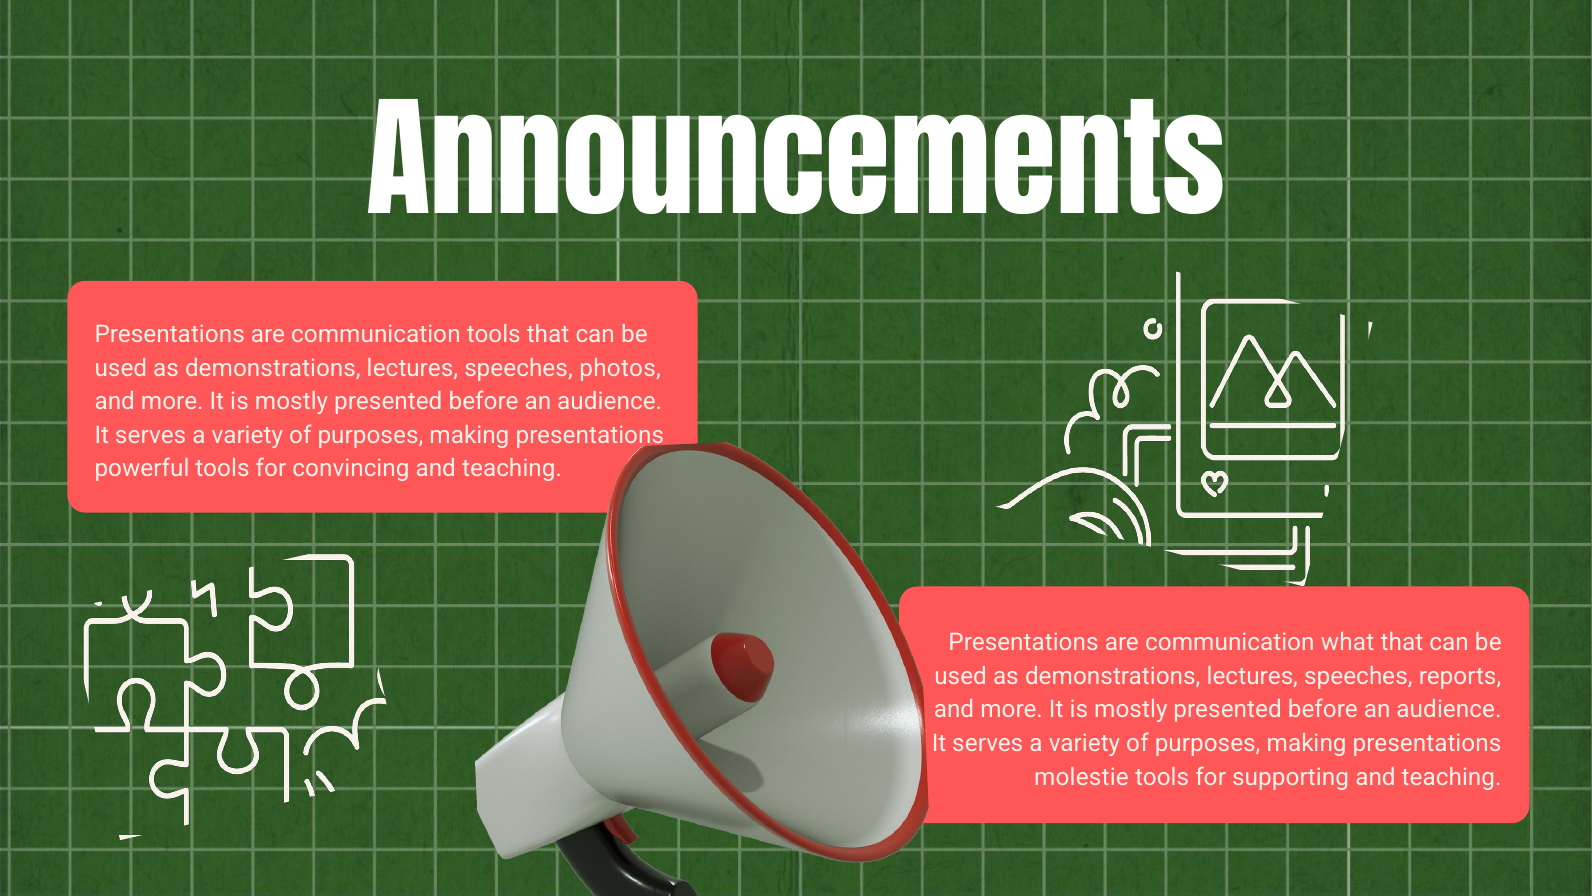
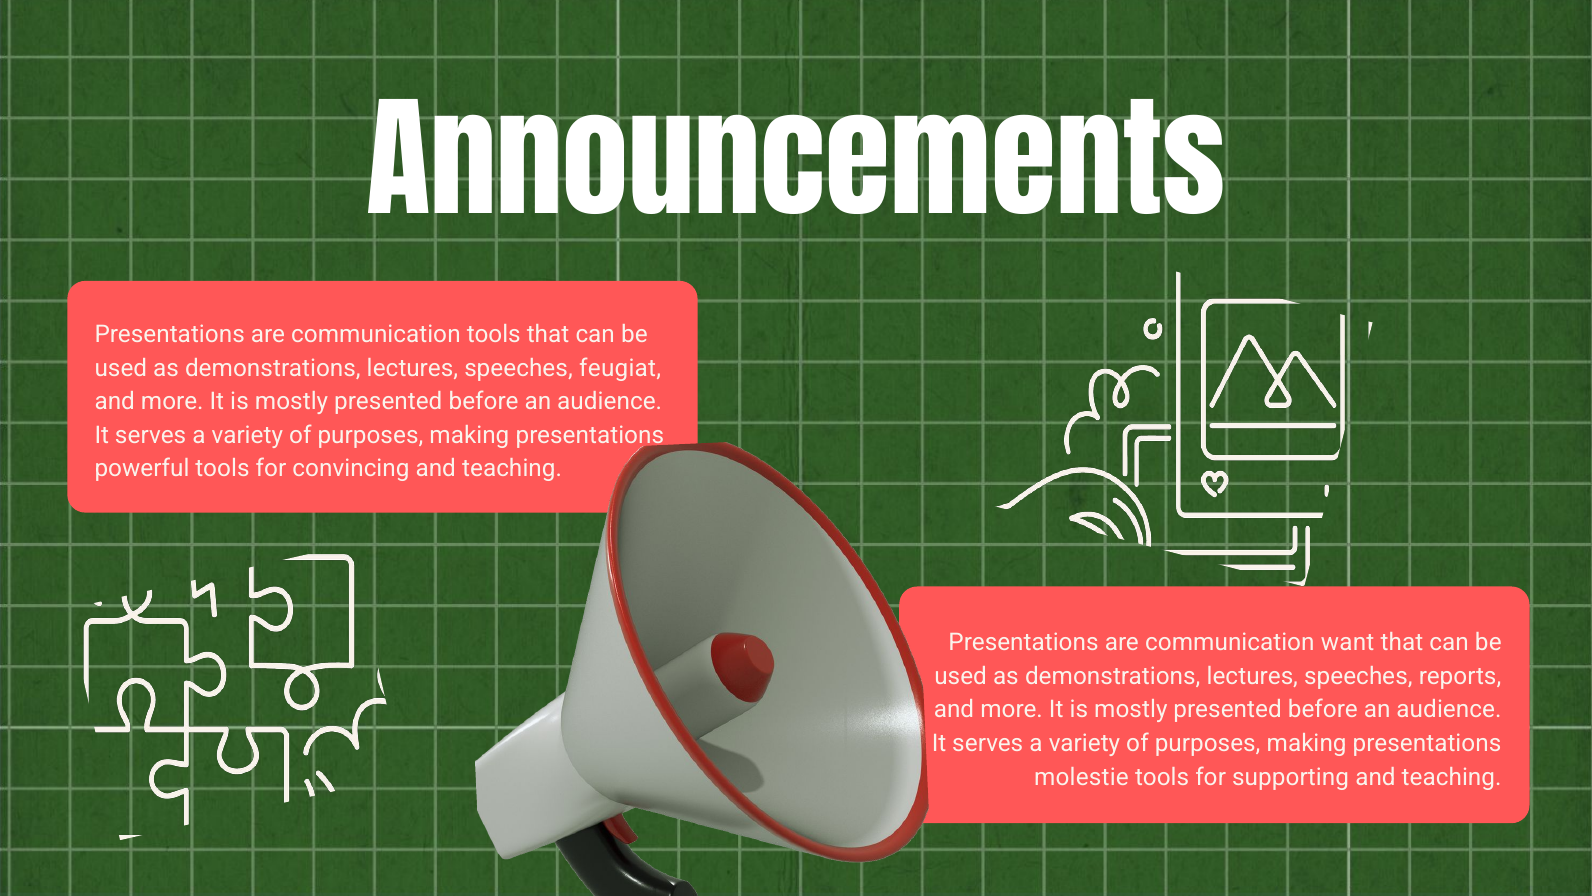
photos: photos -> feugiat (620, 368)
what: what -> want (1348, 642)
